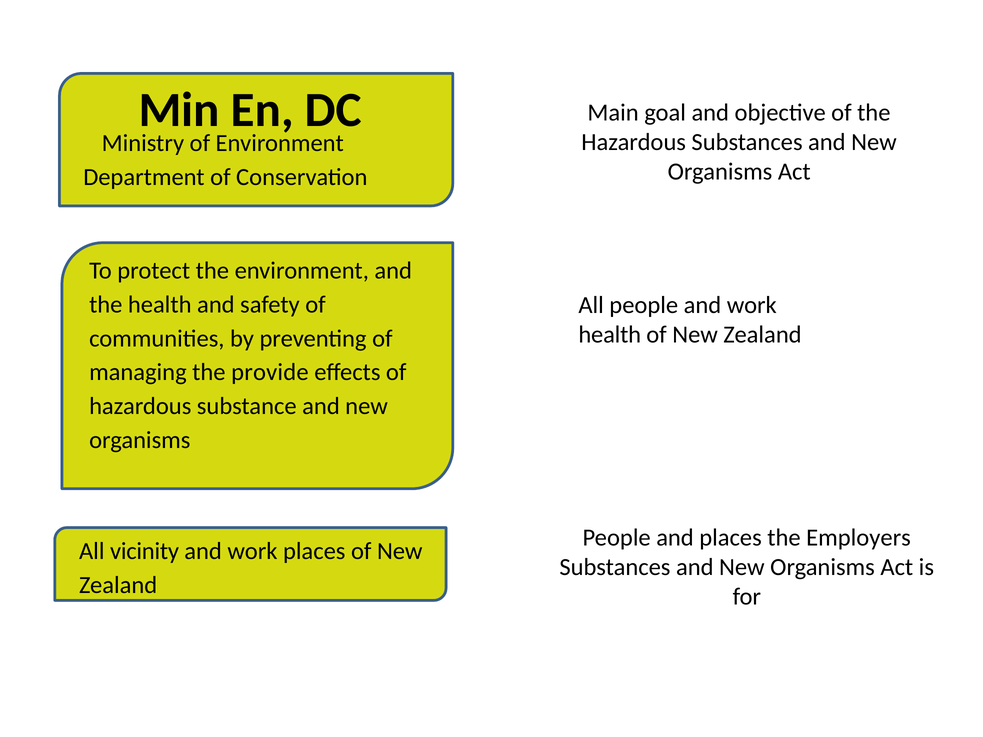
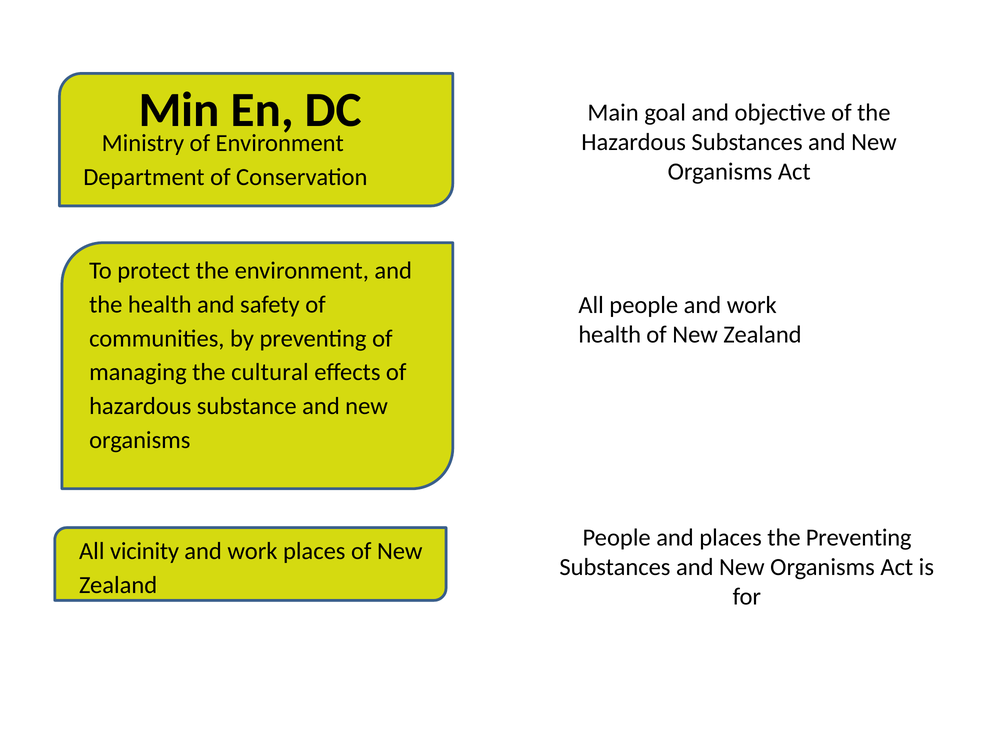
provide: provide -> cultural (270, 372)
the Employers: Employers -> Preventing (859, 538)
